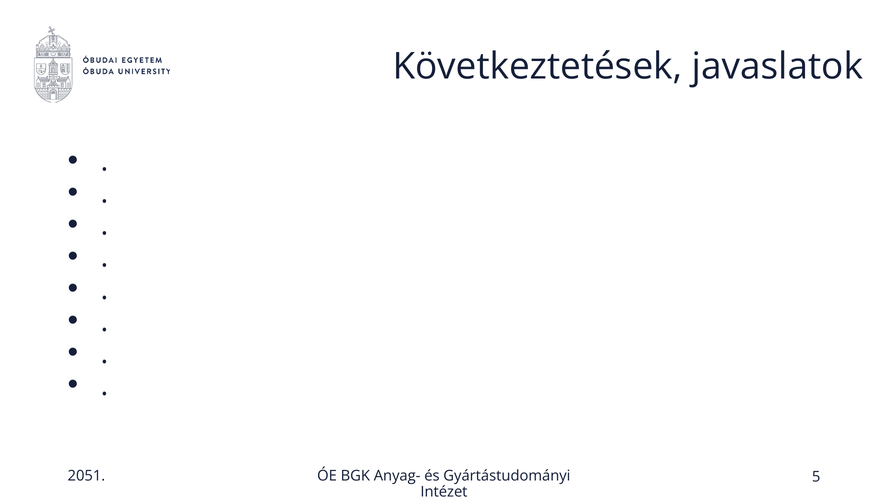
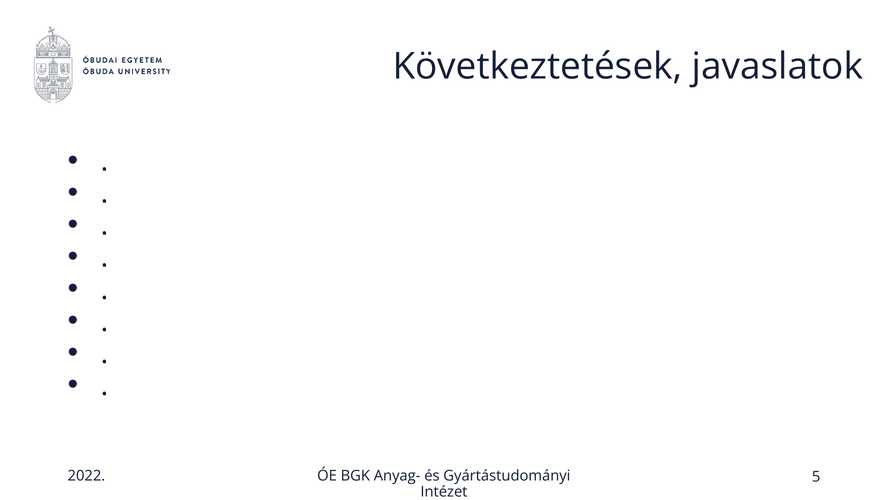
2051: 2051 -> 2022 (86, 475)
